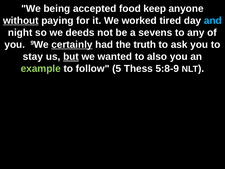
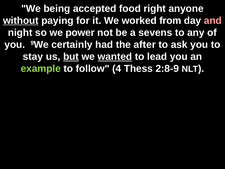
keep: keep -> right (155, 9)
tired: tired -> from (170, 21)
and colour: light blue -> pink (213, 21)
deeds: deeds -> power (80, 33)
certainly underline: present -> none (72, 45)
truth: truth -> after (145, 45)
wanted underline: none -> present (115, 57)
also: also -> lead (157, 57)
5: 5 -> 4 (117, 69)
5:8-9: 5:8-9 -> 2:8-9 (167, 69)
